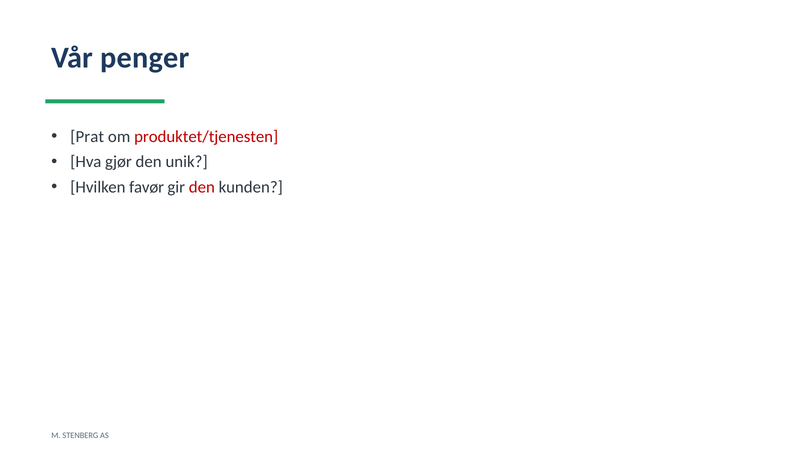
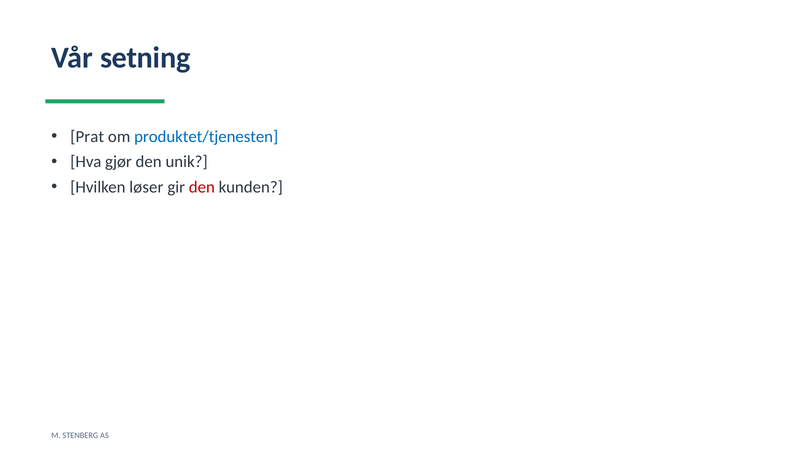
penger: penger -> setning (145, 58)
produktet/tjenesten colour: red -> blue (206, 137)
favør: favør -> løser (146, 187)
